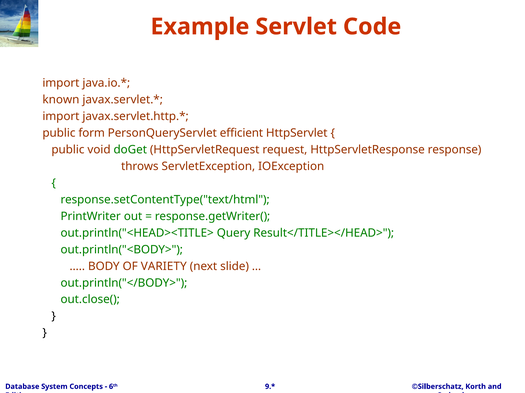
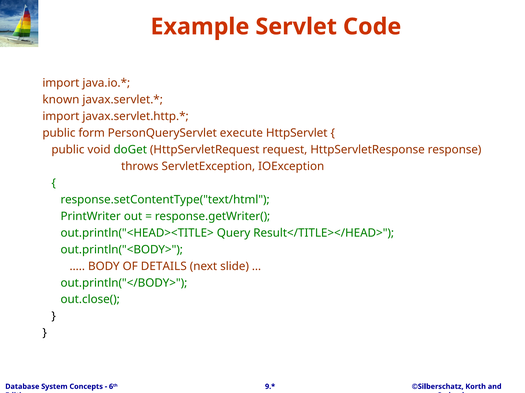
efficient: efficient -> execute (241, 133)
VARIETY: VARIETY -> DETAILS (164, 267)
